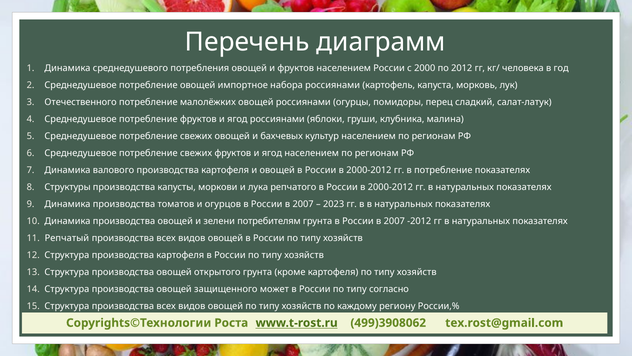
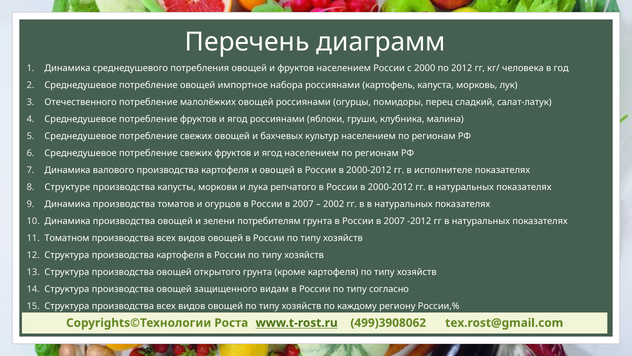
в потребление: потребление -> исполнителе (443, 170)
Структуры: Структуры -> Структуре (67, 187)
2023: 2023 -> 2002 (334, 204)
Репчатый: Репчатый -> Томатном (67, 238)
может: может -> видам (274, 289)
